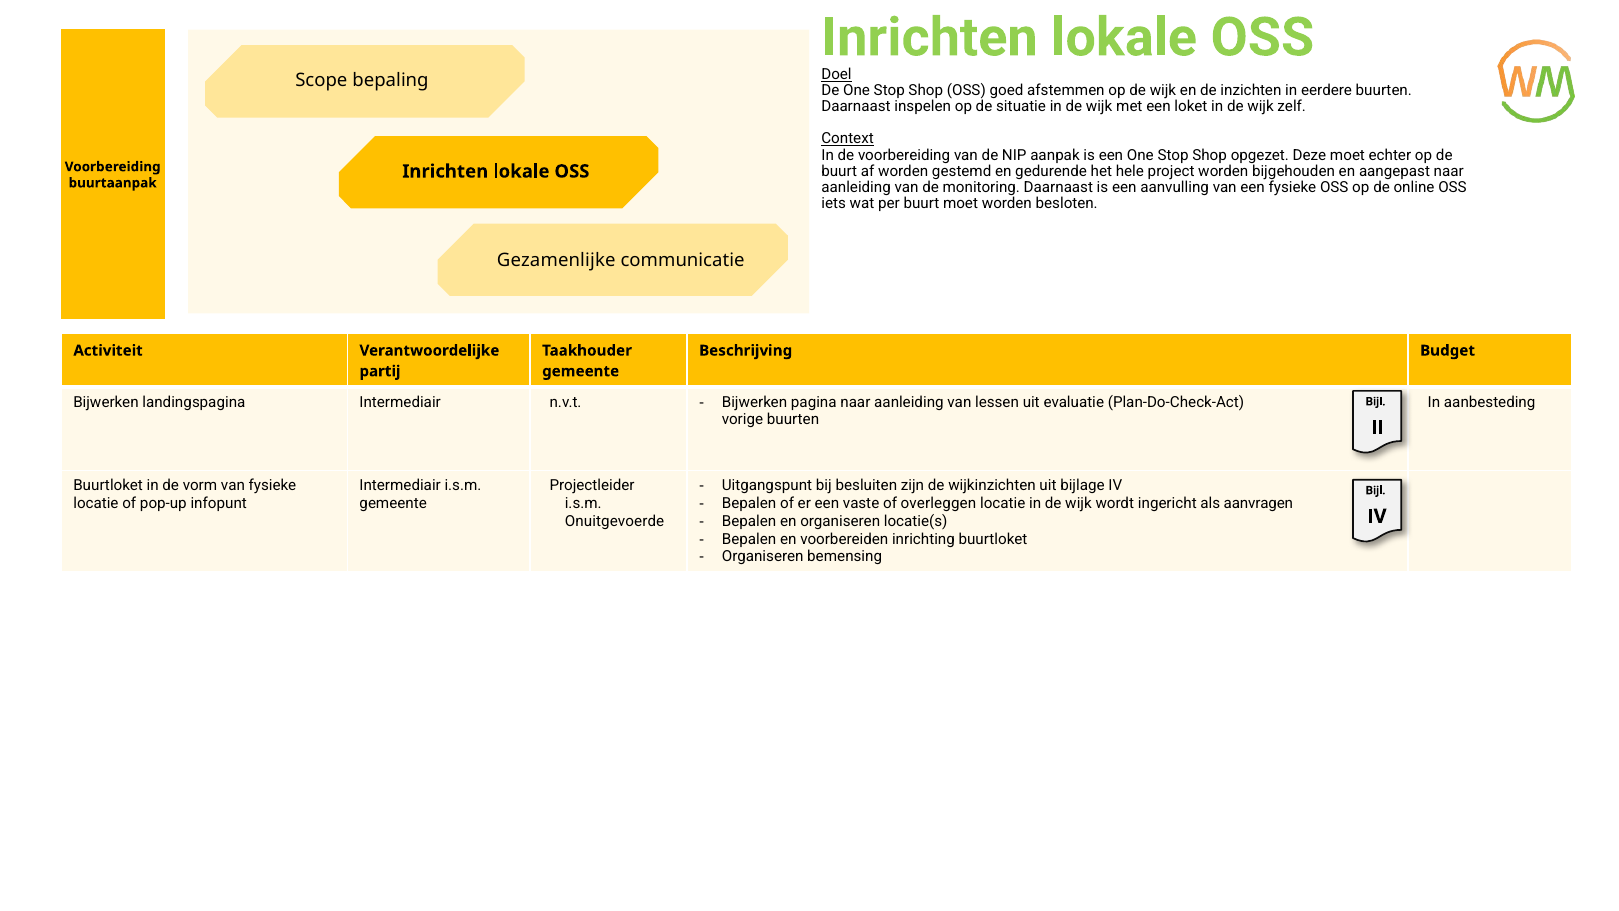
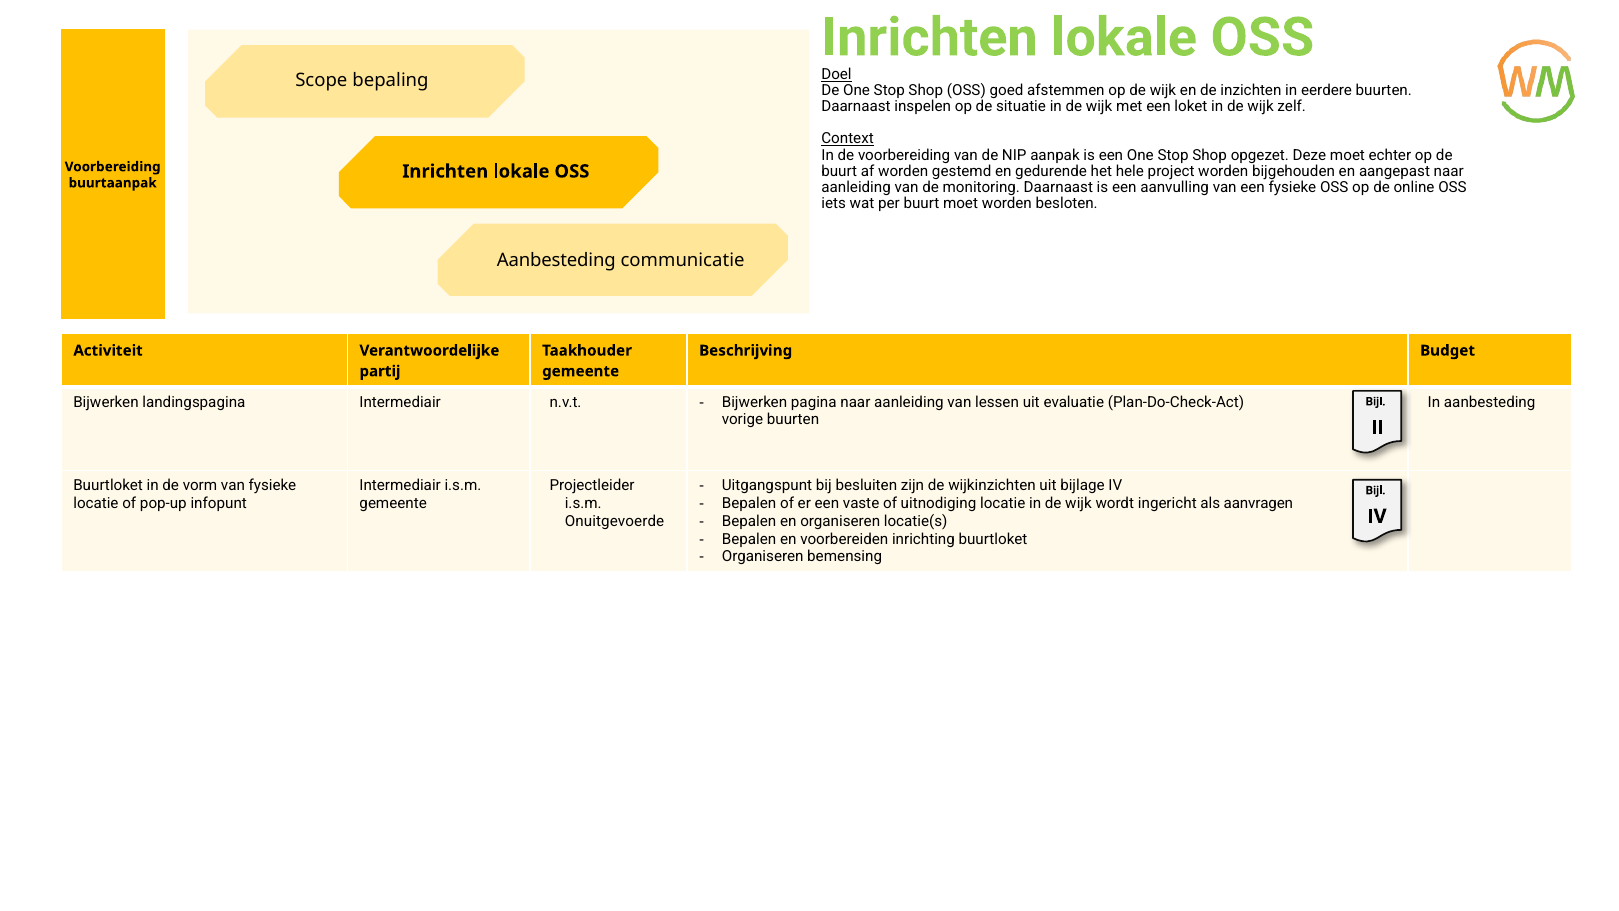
Gezamenlijke: Gezamenlijke -> Aanbesteding (556, 260)
overleggen: overleggen -> uitnodiging (938, 503)
